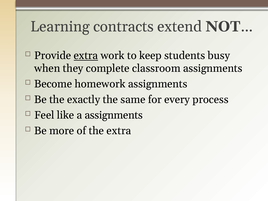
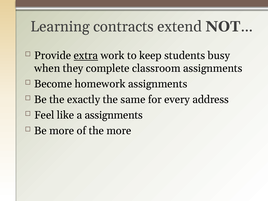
process: process -> address (211, 100)
the extra: extra -> more (119, 131)
